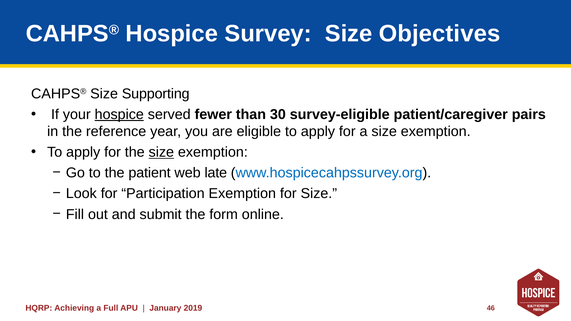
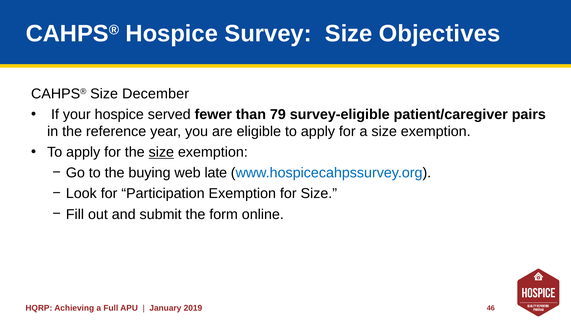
Supporting: Supporting -> December (156, 94)
hospice underline: present -> none (119, 114)
30: 30 -> 79 (278, 114)
patient: patient -> buying (150, 173)
